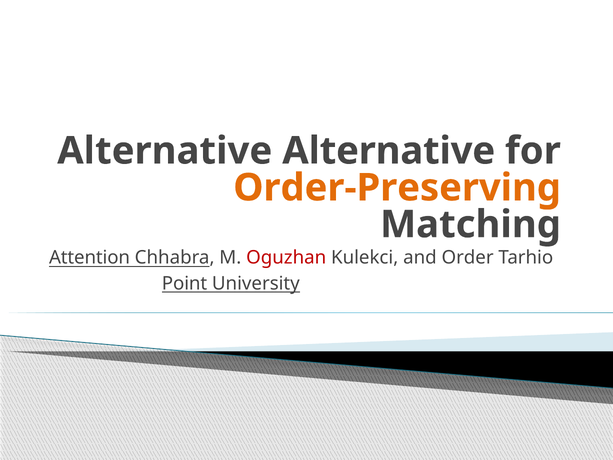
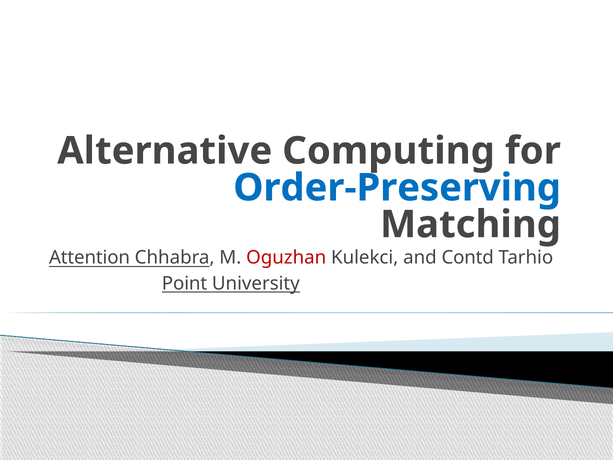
Alternative Alternative: Alternative -> Computing (389, 151)
Order-Preserving colour: orange -> blue (397, 188)
Order: Order -> Contd (468, 258)
